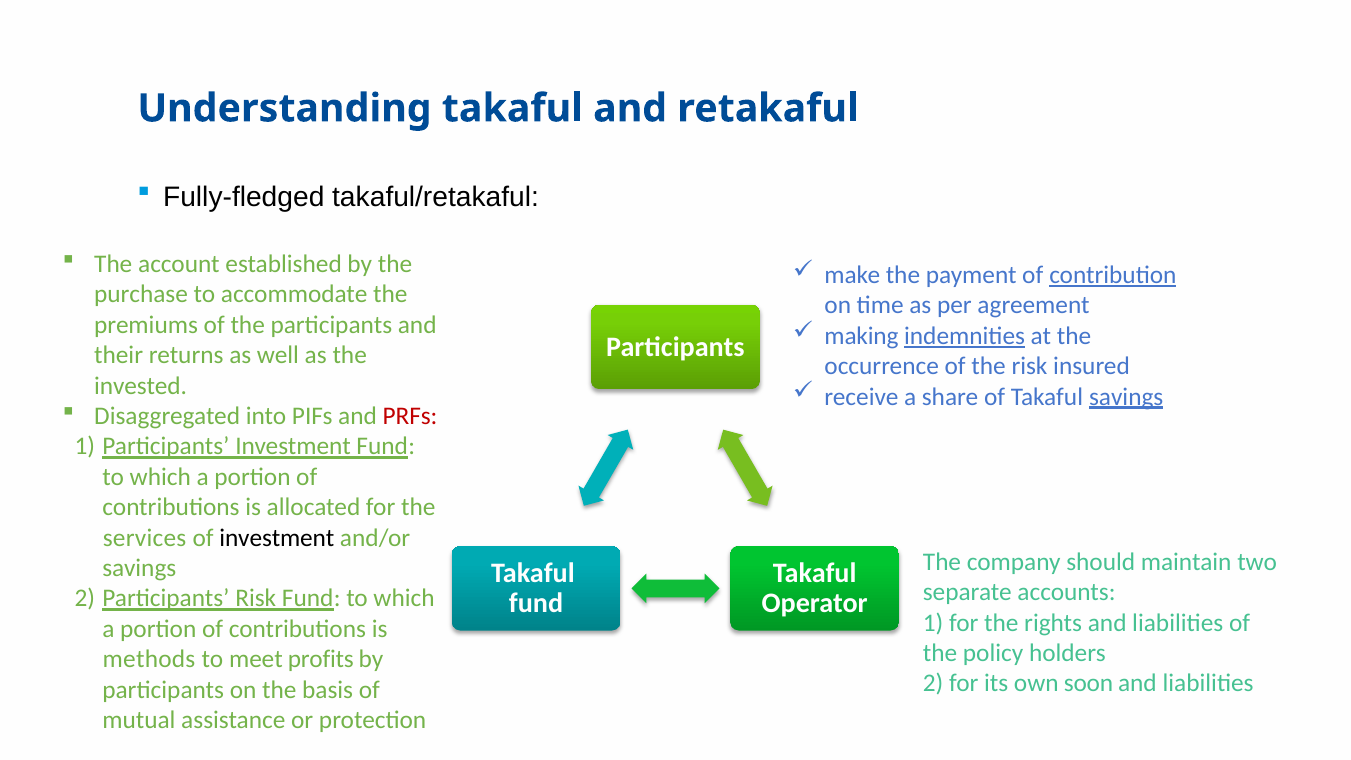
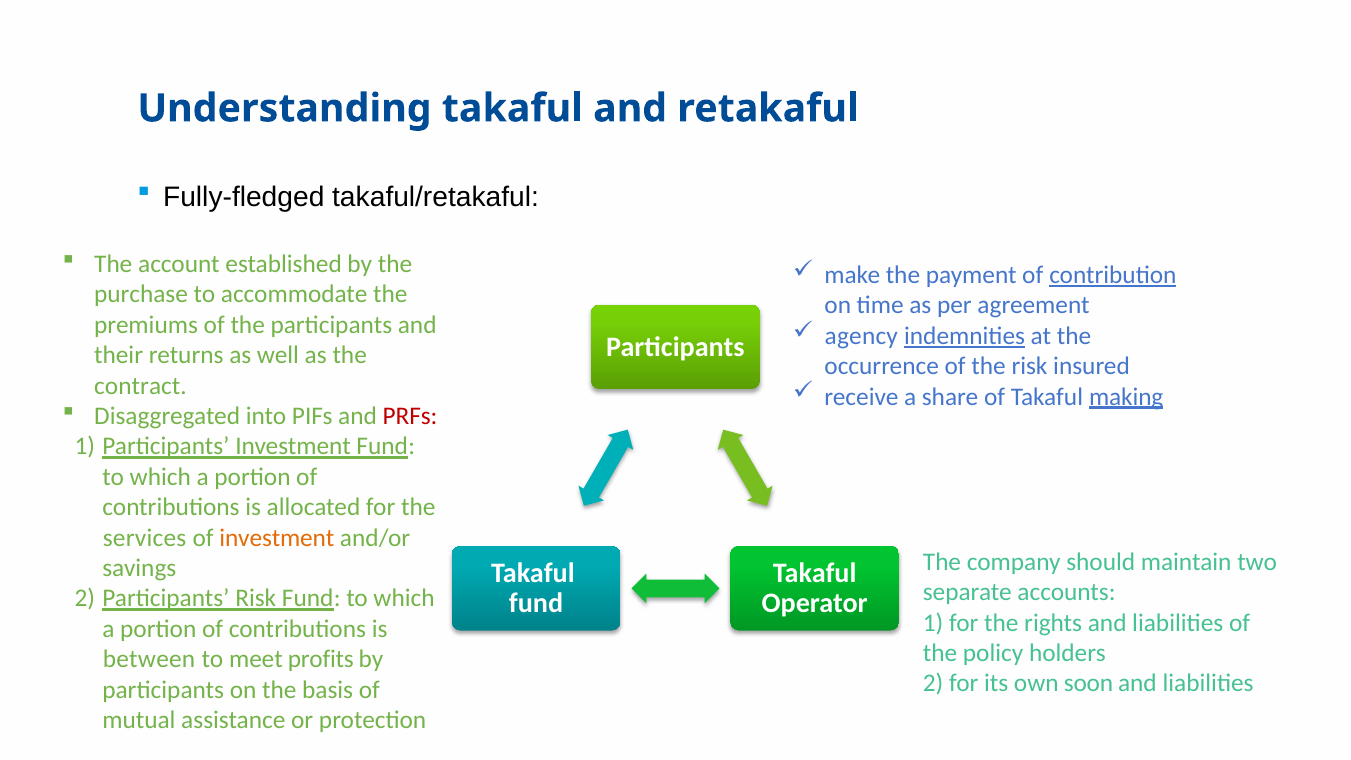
making: making -> agency (861, 336)
invested: invested -> contract (140, 386)
Takaful savings: savings -> making (1126, 397)
investment colour: black -> orange (277, 538)
methods: methods -> between (149, 659)
